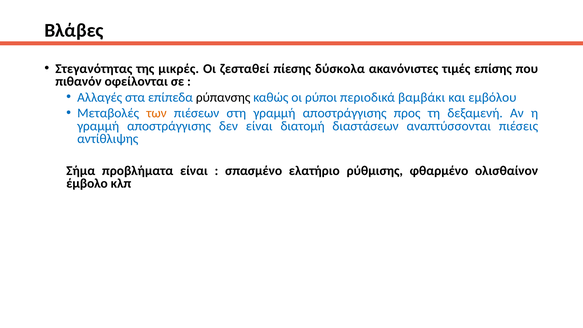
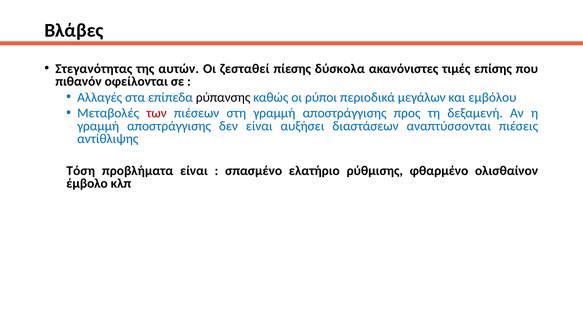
μικρές: μικρές -> αυτών (179, 69)
βαμβάκι: βαμβάκι -> μεγάλων (422, 97)
των colour: orange -> red (157, 113)
διατομή: διατομή -> αυξήσει (303, 126)
Σήμα: Σήμα -> Τόση (81, 171)
